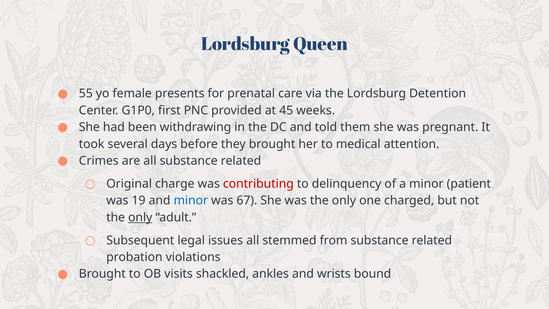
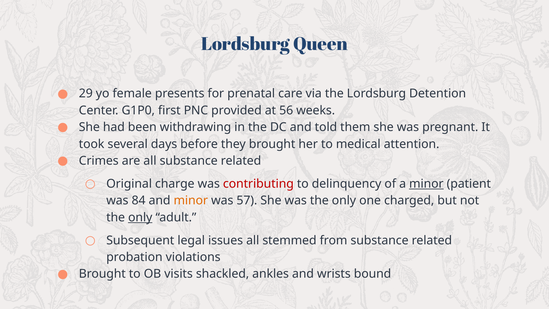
55: 55 -> 29 (86, 93)
45: 45 -> 56 (286, 110)
minor underline: none -> present (426, 184)
19: 19 -> 84 (139, 200)
minor colour: blue -> orange (191, 200)
67: 67 -> 57 (247, 200)
